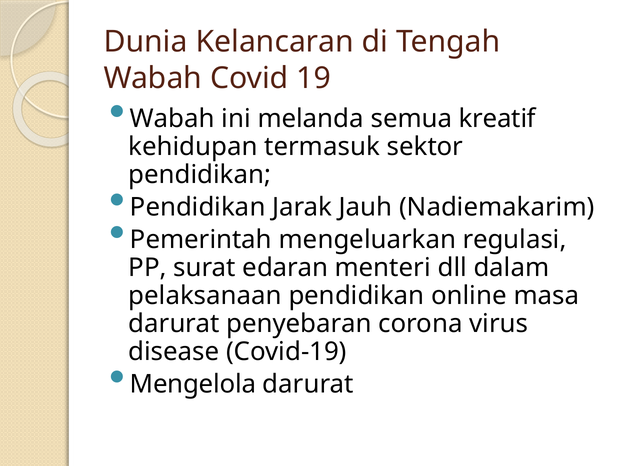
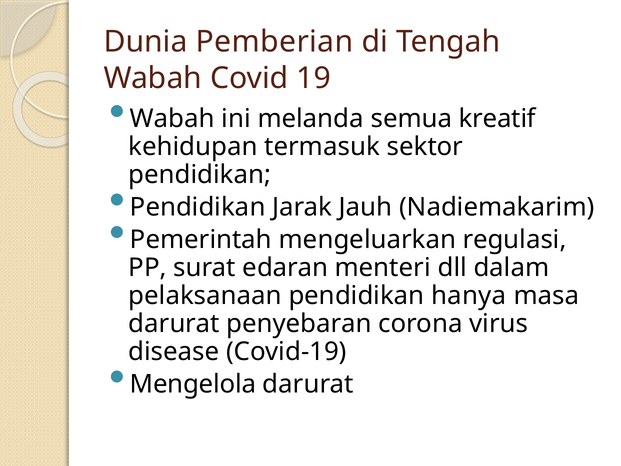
Kelancaran: Kelancaran -> Pemberian (275, 42)
online: online -> hanya (469, 296)
